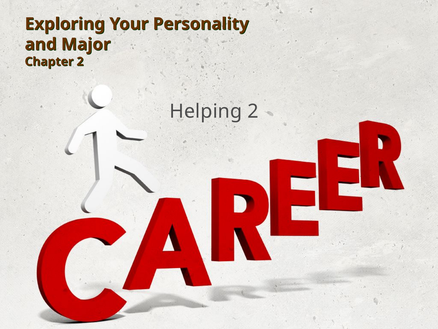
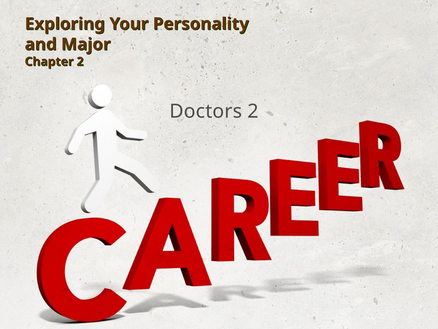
Helping: Helping -> Doctors (206, 111)
